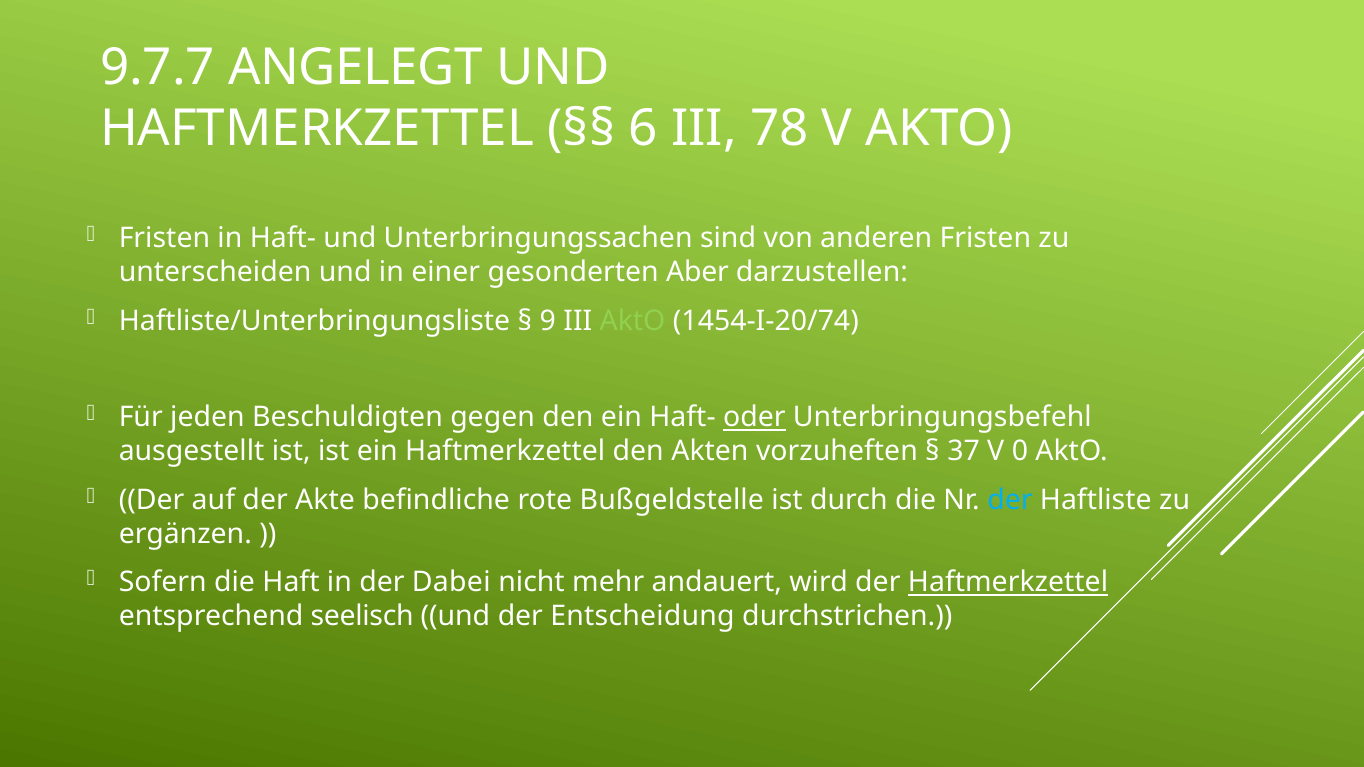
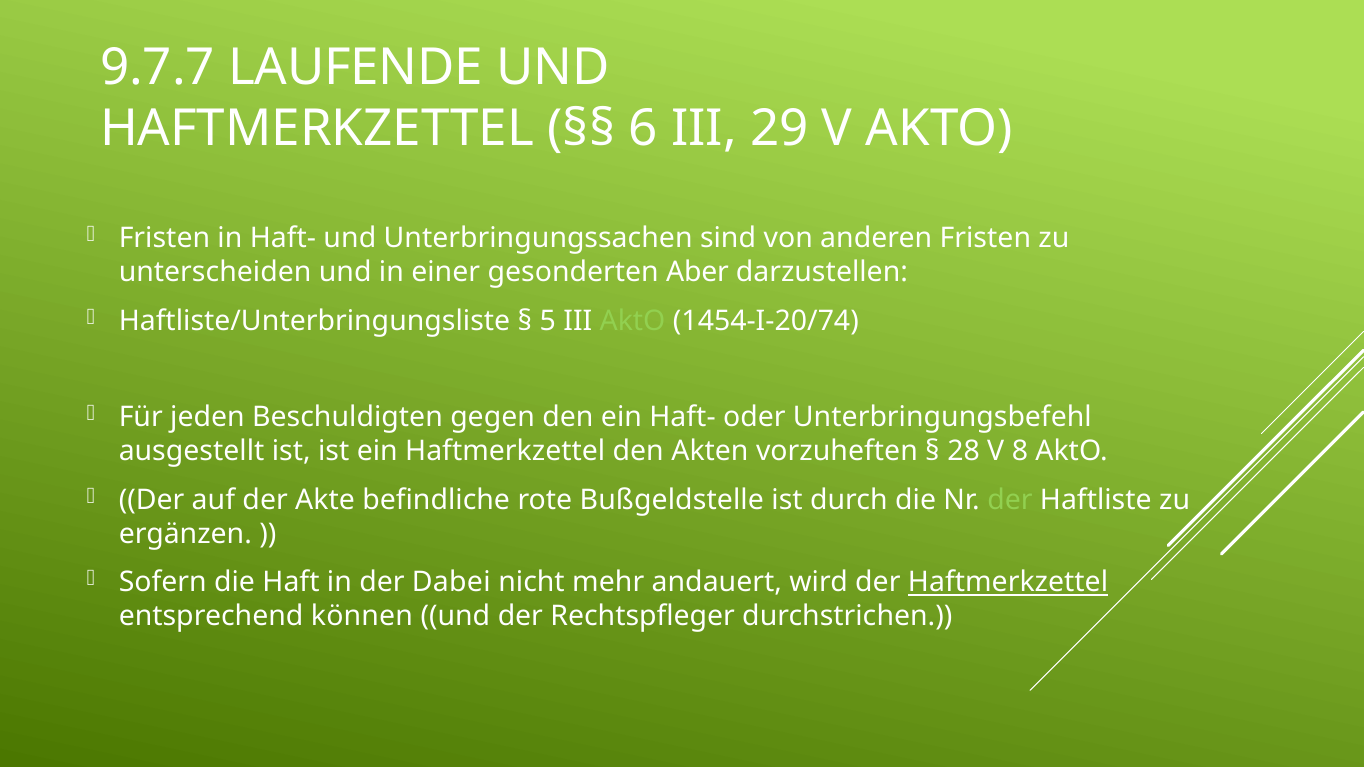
ANGELEGT: ANGELEGT -> LAUFENDE (356, 67)
78: 78 -> 29 (779, 129)
9: 9 -> 5 (548, 321)
oder underline: present -> none (754, 418)
37: 37 -> 28 (964, 452)
0: 0 -> 8 (1020, 452)
der colour: light blue -> light green (1010, 500)
seelisch: seelisch -> können (362, 617)
Entscheidung: Entscheidung -> Rechtspfleger (643, 617)
